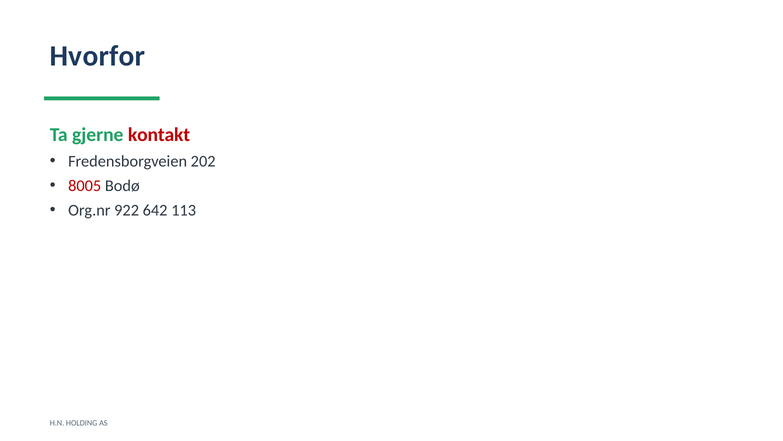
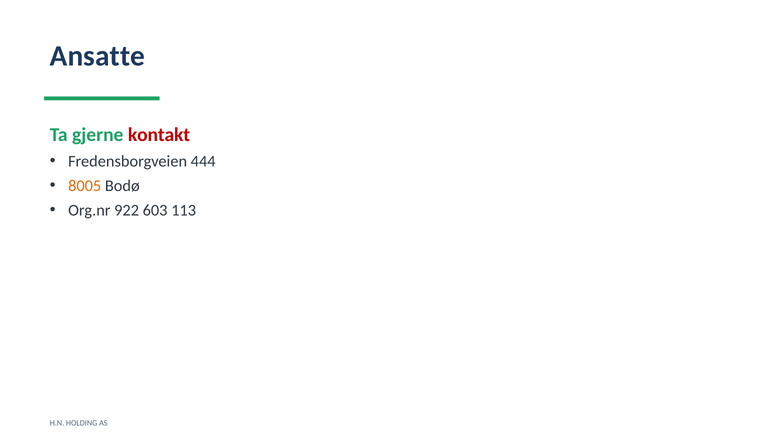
Hvorfor: Hvorfor -> Ansatte (97, 56)
202: 202 -> 444 (203, 161)
8005 colour: red -> orange (85, 185)
642: 642 -> 603 (155, 210)
